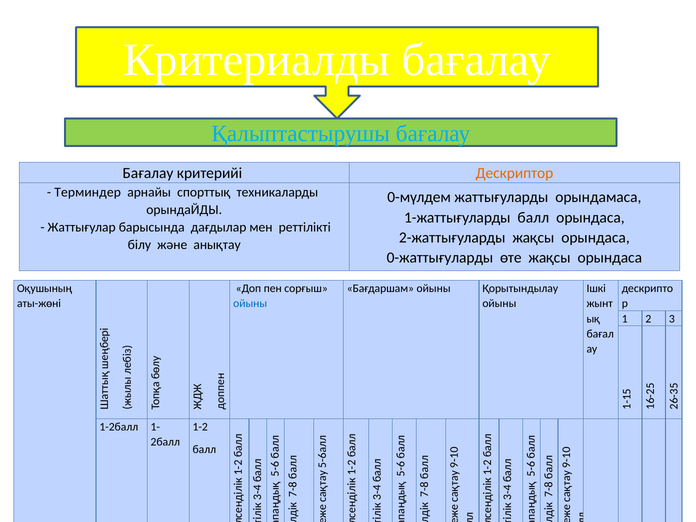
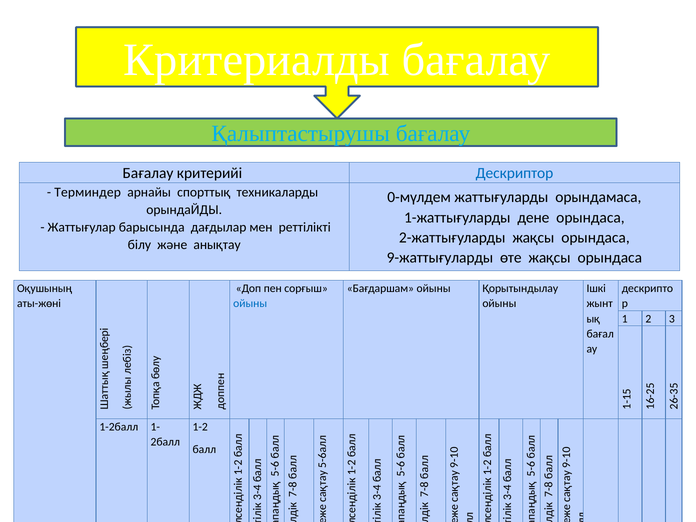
Дескриптор colour: orange -> blue (515, 173)
1-жаттығуларды балл: балл -> дене (533, 217)
0-жаттығуларды: 0-жаттығуларды -> 9-жаттығуларды (440, 258)
